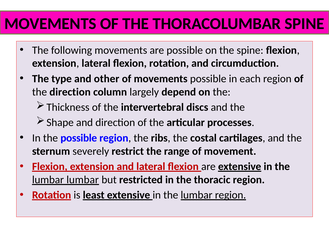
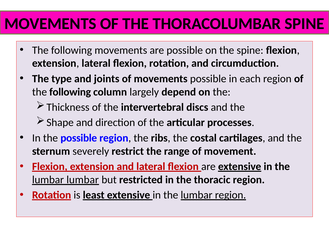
other: other -> joints (107, 79)
direction: direction -> following (70, 92)
